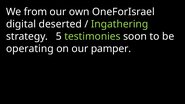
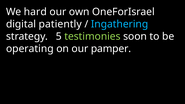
from: from -> hard (35, 12)
deserted: deserted -> patiently (60, 24)
Ingathering colour: light green -> light blue (120, 24)
